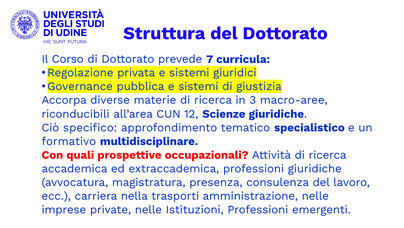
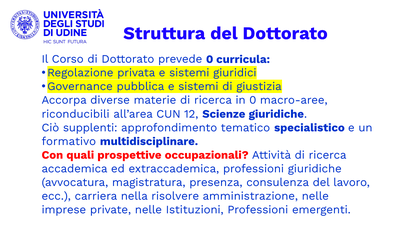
prevede 7: 7 -> 0 (210, 59)
in 3: 3 -> 0 (253, 100)
specifico: specifico -> supplenti (90, 127)
trasporti: trasporti -> risolvere (175, 195)
